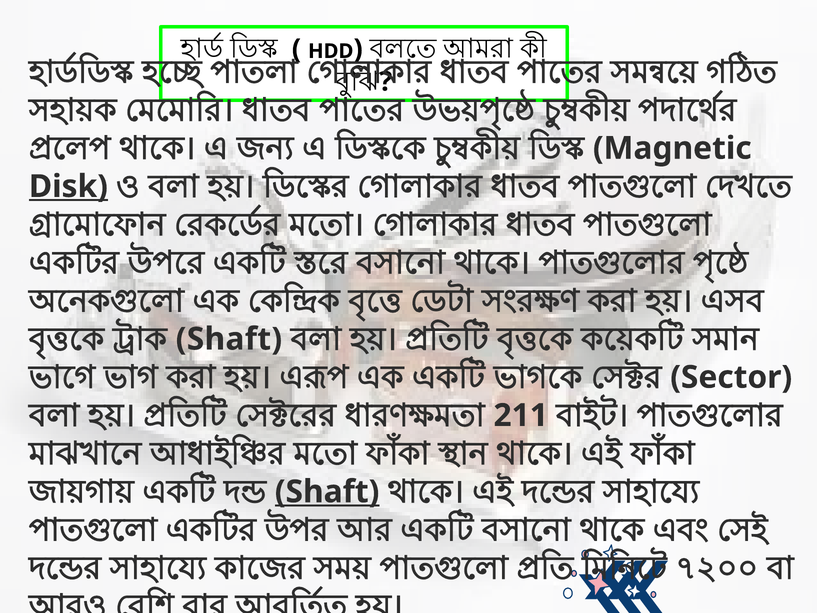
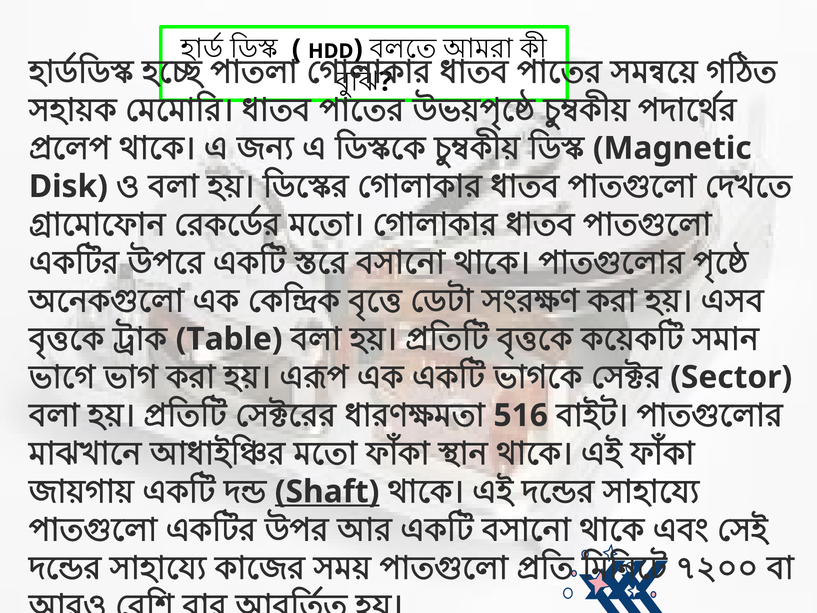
Disk underline: present -> none (68, 186)
Shaft: Shaft -> Table (229, 339)
211: 211 -> 516 (521, 415)
